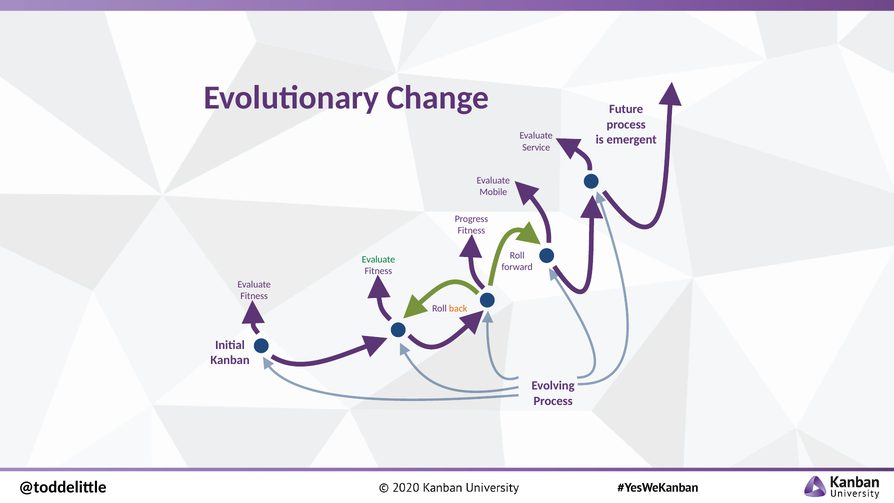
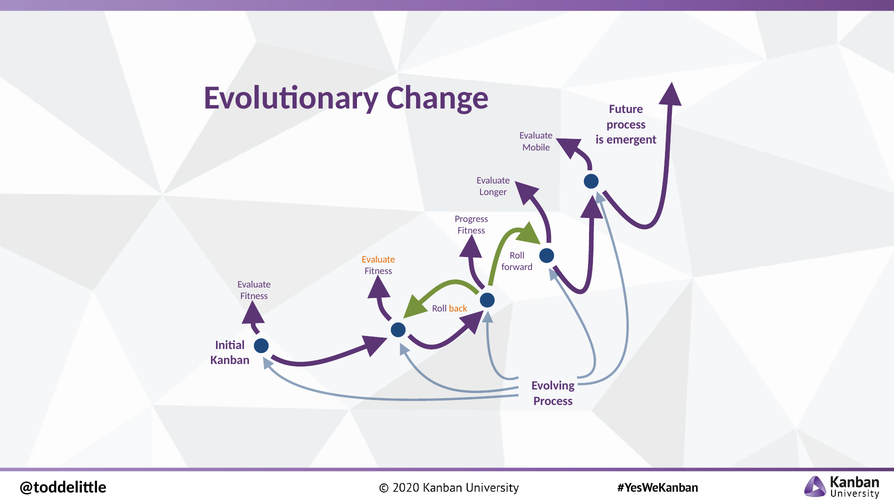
Service: Service -> Mobile (536, 147)
Mobile: Mobile -> Longer (493, 192)
Evaluate colour: green -> orange (378, 259)
